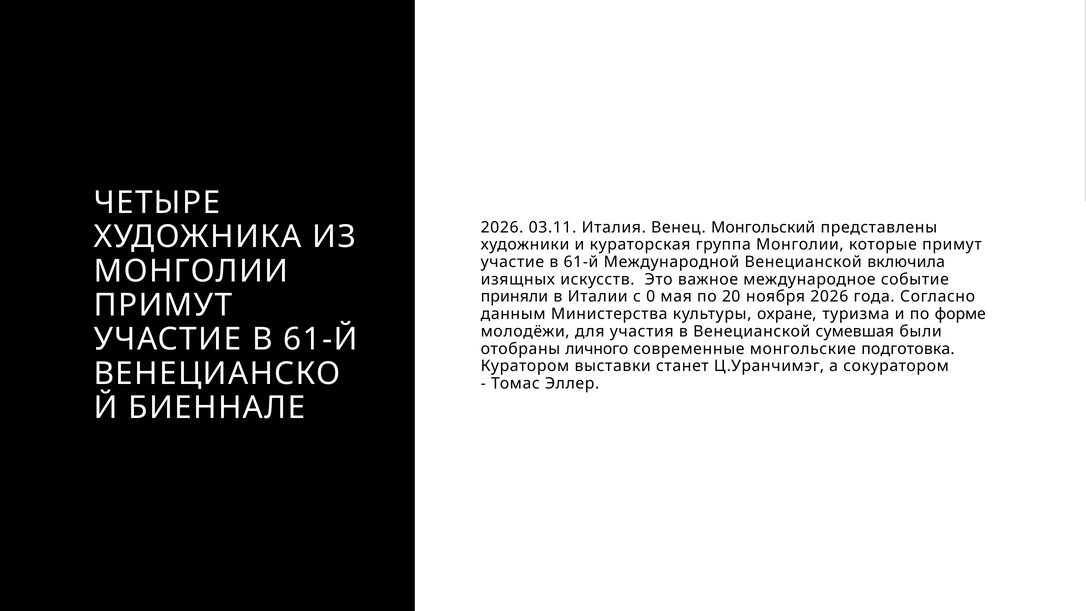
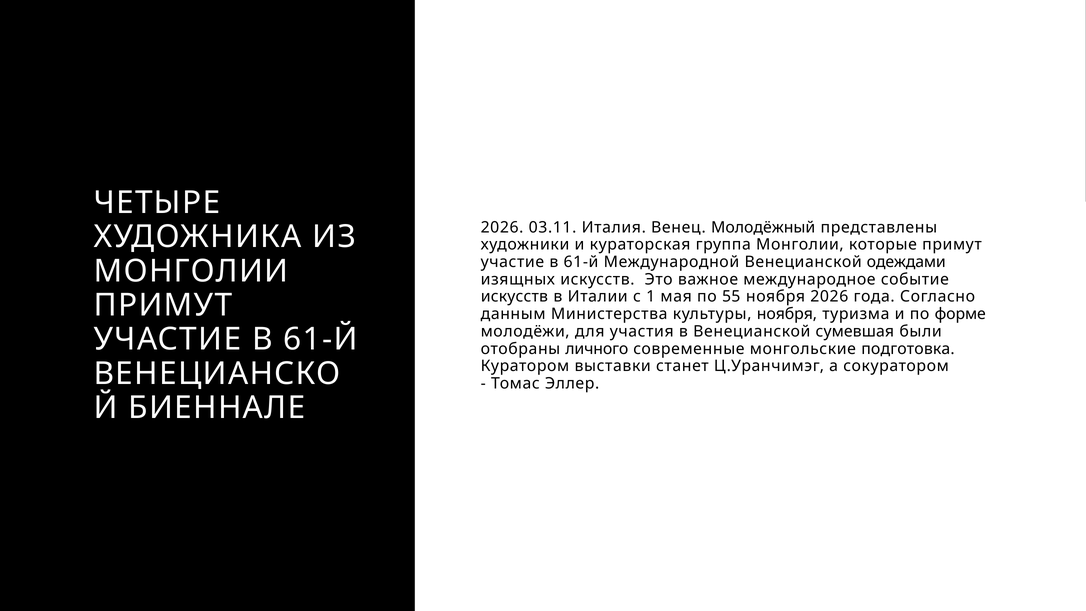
Монгольский: Монгольский -> Молодёжный (763, 227)
включила: включила -> одеждами (906, 262)
приняли: приняли -> искусств (514, 297)
0: 0 -> 1 (651, 297)
20: 20 -> 55 (731, 297)
культуры охране: охране -> ноября (787, 314)
